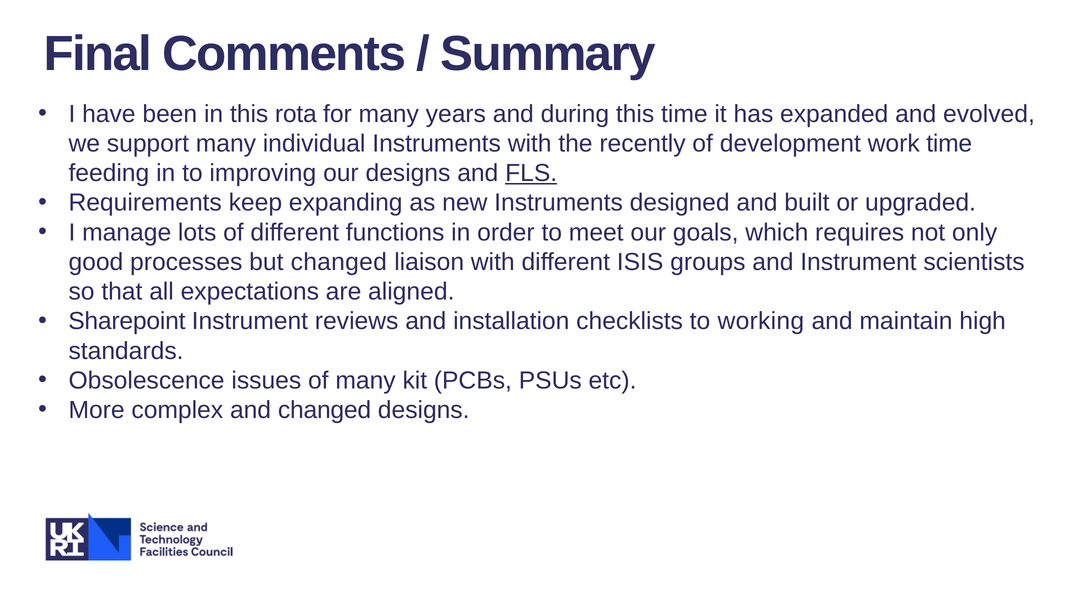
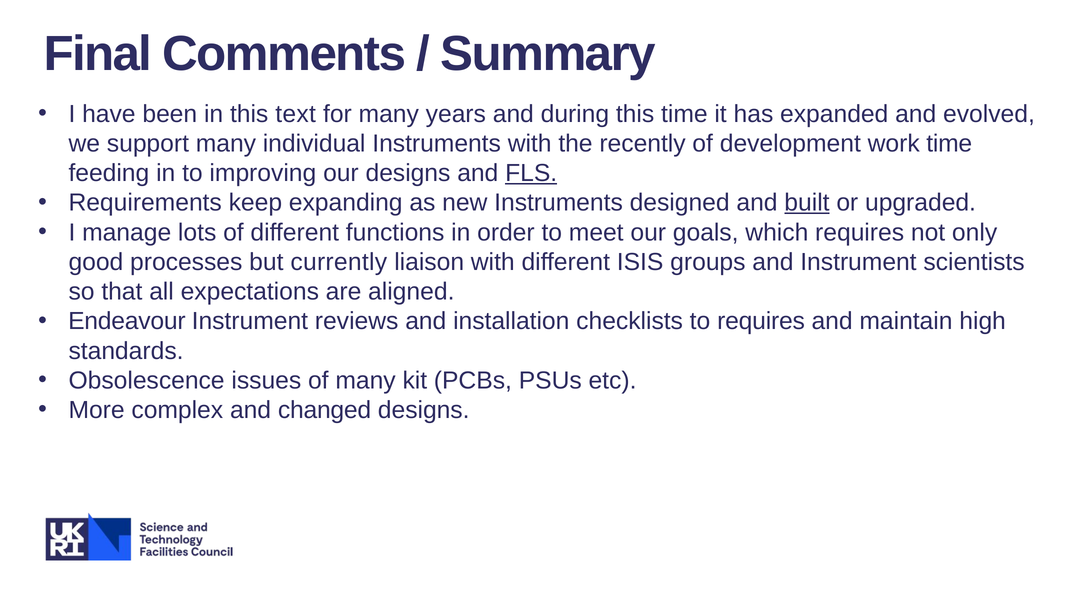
rota: rota -> text (296, 114)
built underline: none -> present (807, 203)
but changed: changed -> currently (339, 262)
Sharepoint: Sharepoint -> Endeavour (127, 321)
to working: working -> requires (761, 321)
